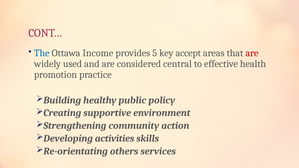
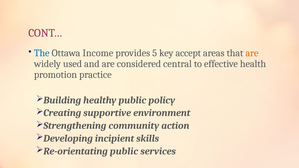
are colour: red -> orange (252, 53)
activities: activities -> incipient (115, 139)
others: others -> public (124, 151)
